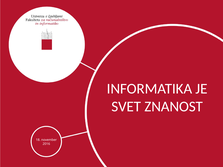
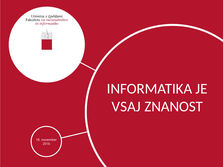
SVET: SVET -> VSAJ (126, 107)
